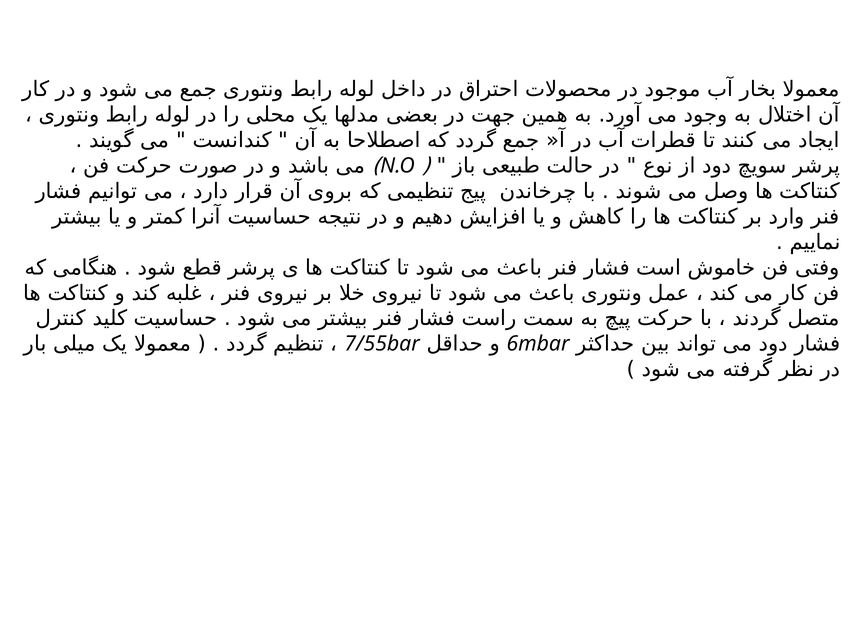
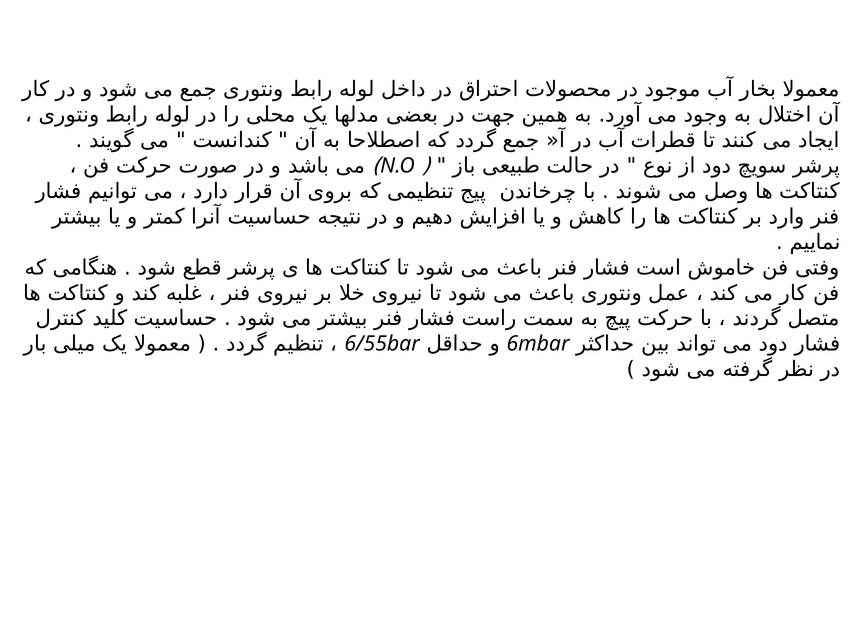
7/55bar: 7/55bar -> 6/55bar (382, 344)
